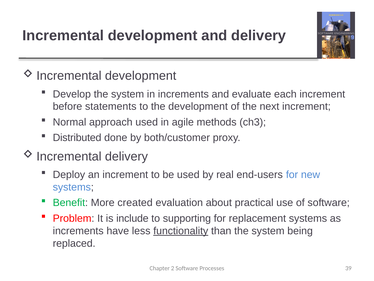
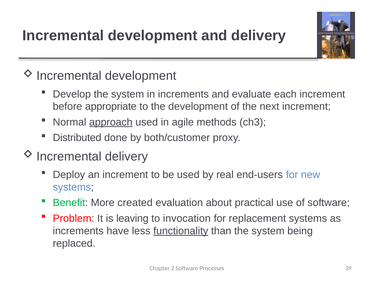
statements: statements -> appropriate (111, 106)
approach underline: none -> present (111, 122)
include: include -> leaving (132, 218)
supporting: supporting -> invocation (187, 218)
